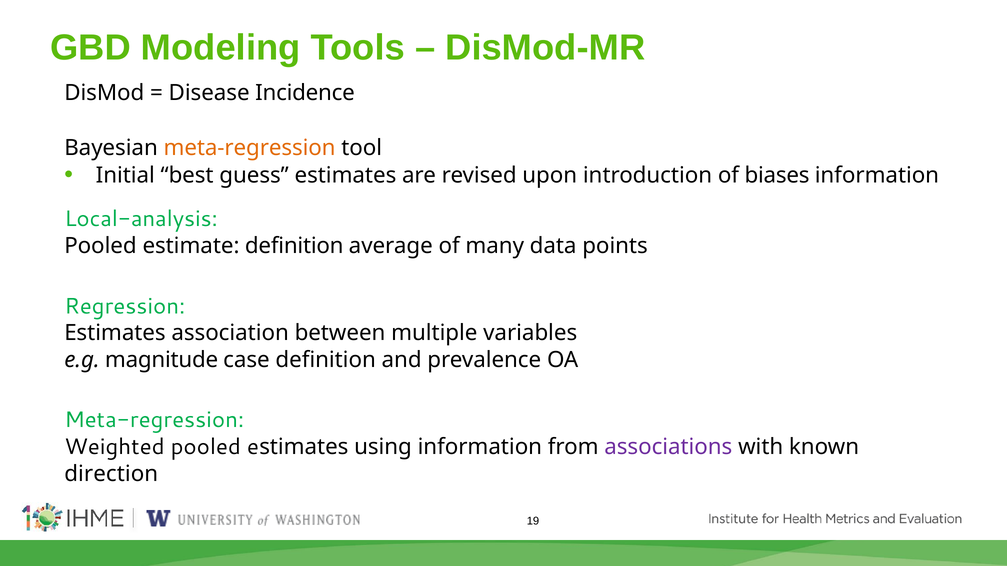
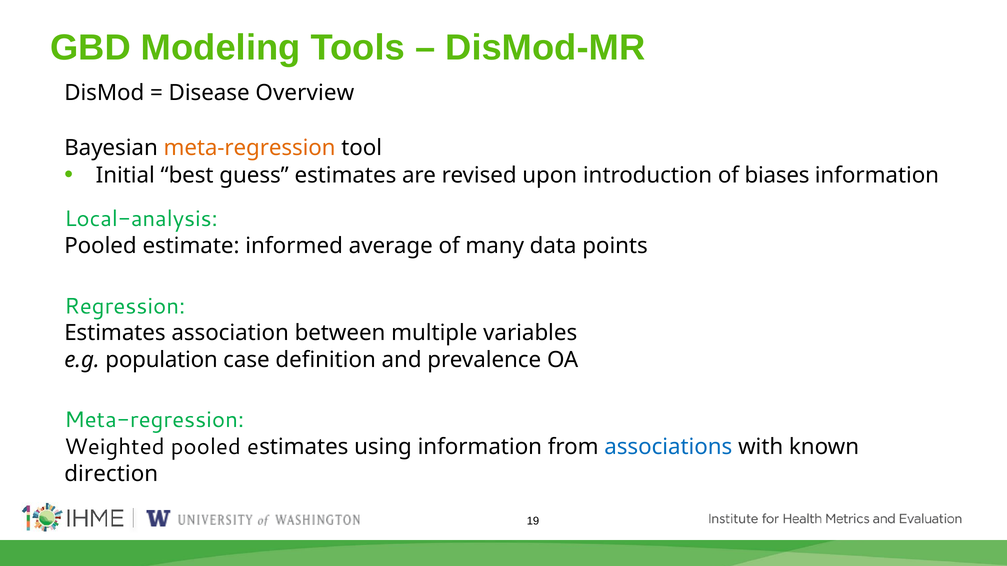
Incidence: Incidence -> Overview (305, 93)
estimate definition: definition -> informed (294, 246)
magnitude: magnitude -> population (162, 360)
associations colour: purple -> blue (668, 447)
